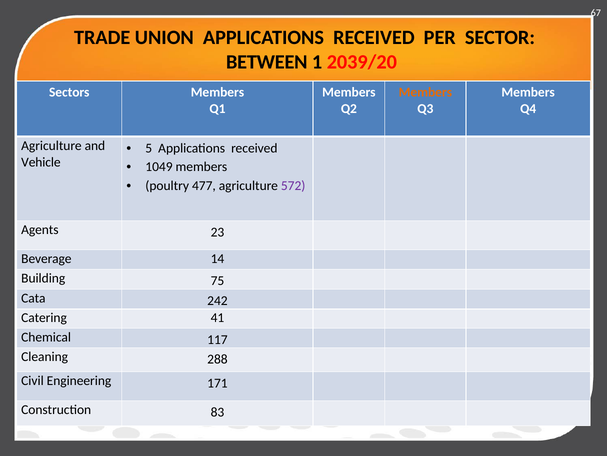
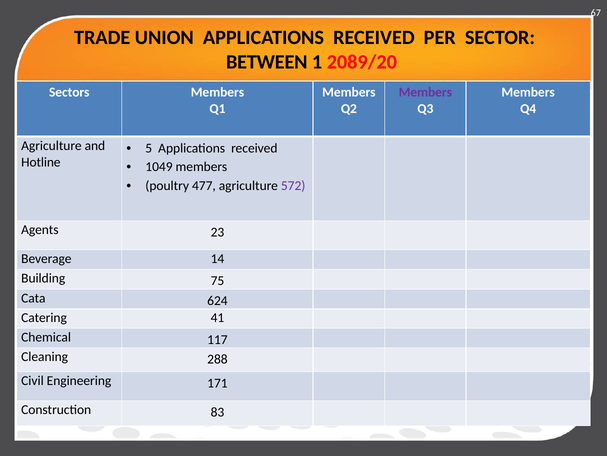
2039/20: 2039/20 -> 2089/20 (362, 62)
Members colour: orange -> purple (425, 92)
Vehicle: Vehicle -> Hotline (41, 162)
242: 242 -> 624 (217, 300)
